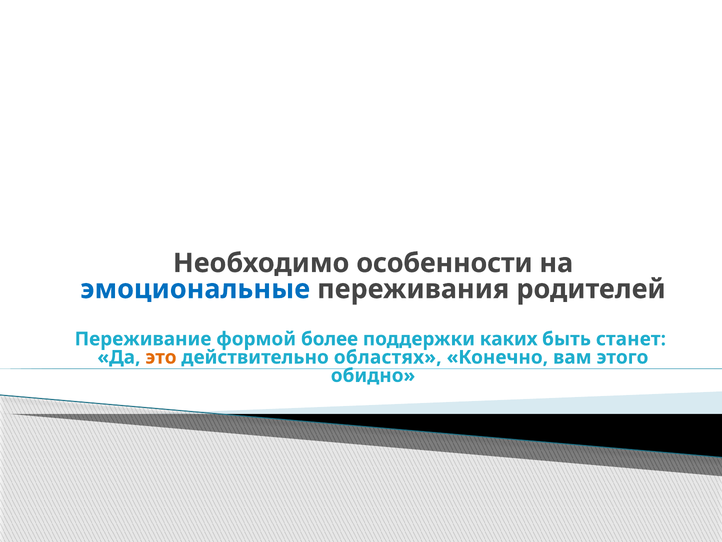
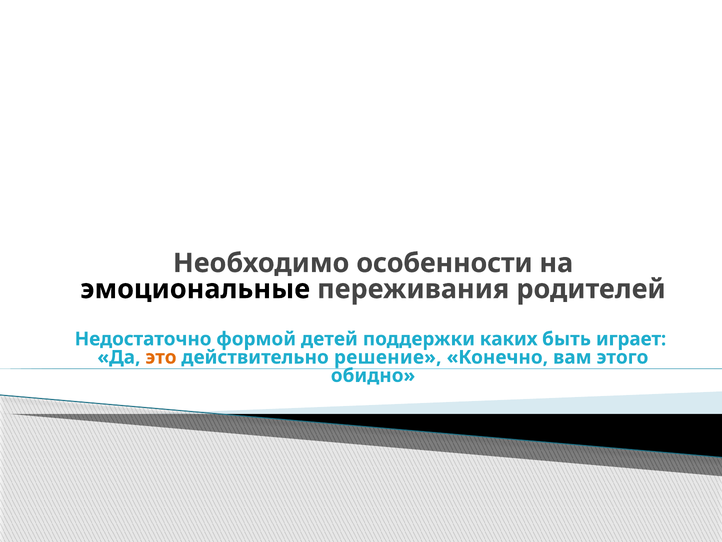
эмоциональные colour: blue -> black (195, 289)
Переживание: Переживание -> Недостаточно (143, 339)
более: более -> детей (329, 339)
станет: станет -> играет (631, 339)
областях: областях -> решение (388, 357)
